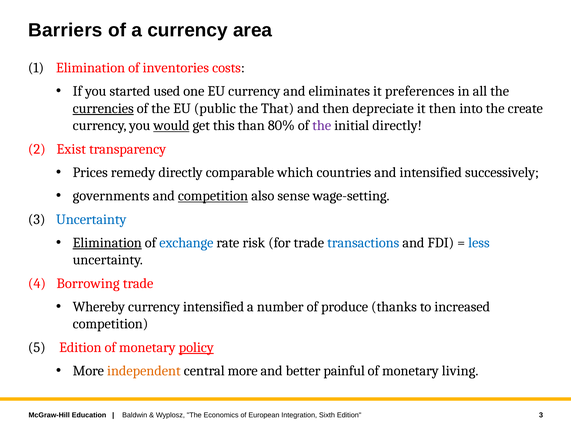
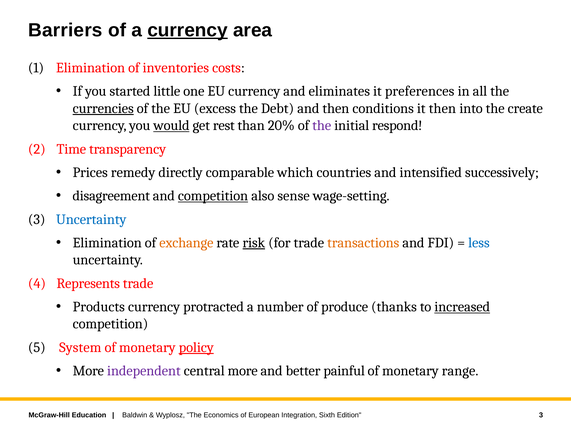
currency underline: none -> present (188, 30)
used: used -> little (167, 91)
public: public -> excess (215, 108)
That: That -> Debt (278, 108)
depreciate: depreciate -> conditions (383, 108)
this: this -> rest (224, 126)
80%: 80% -> 20% (281, 126)
initial directly: directly -> respond (397, 126)
Exist: Exist -> Time (71, 149)
governments: governments -> disagreement (111, 196)
Elimination underline: present -> none (107, 243)
exchange colour: blue -> orange (186, 243)
risk underline: none -> present (254, 243)
transactions colour: blue -> orange (363, 243)
Borrowing: Borrowing -> Represents (88, 284)
Whereby: Whereby -> Products (99, 307)
currency intensified: intensified -> protracted (214, 307)
increased underline: none -> present (462, 307)
5 Edition: Edition -> System (80, 348)
independent colour: orange -> purple (144, 371)
living: living -> range (460, 371)
